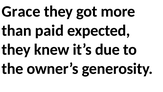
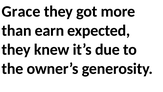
paid: paid -> earn (49, 30)
